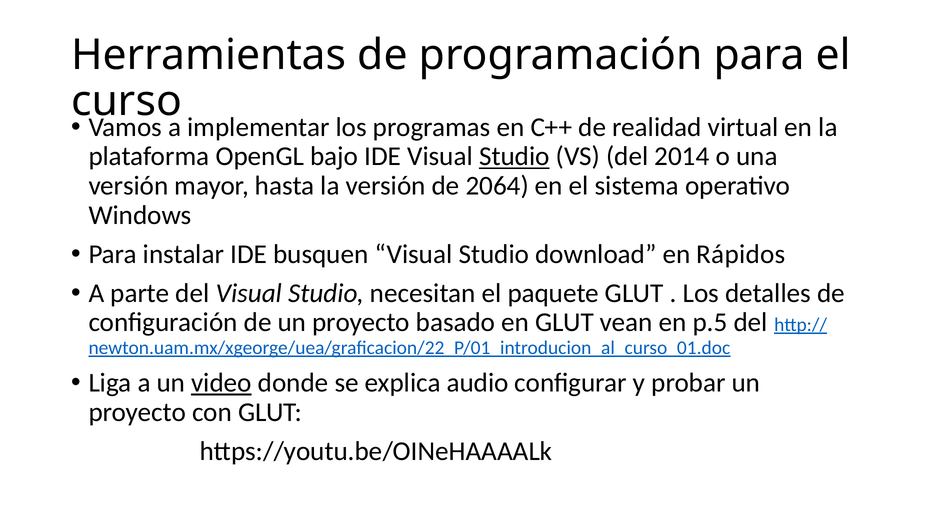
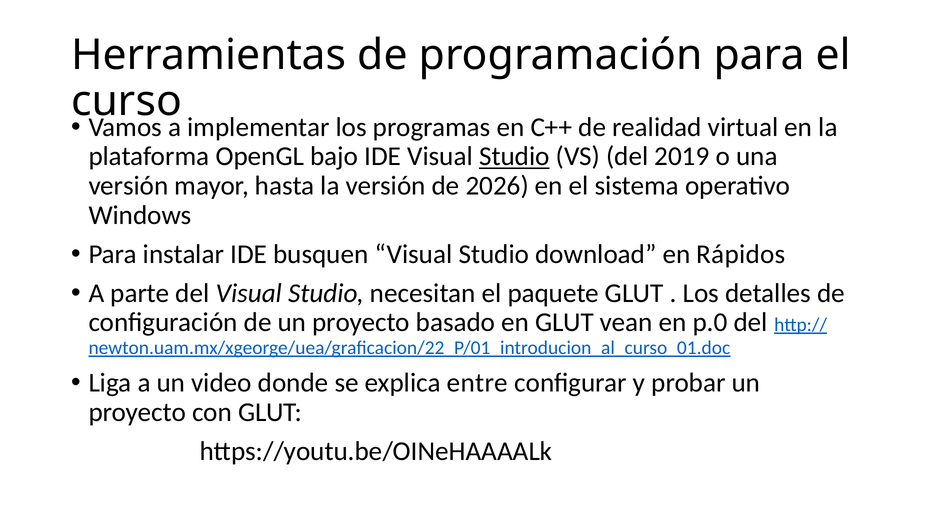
2014: 2014 -> 2019 (682, 157)
2064: 2064 -> 2026 (497, 186)
p.5: p.5 -> p.0 (710, 323)
video underline: present -> none (221, 383)
audio: audio -> entre (477, 383)
